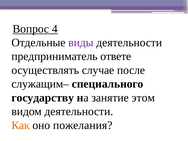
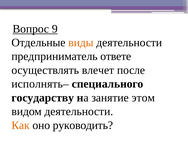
4: 4 -> 9 (55, 29)
виды colour: purple -> orange (81, 43)
случае: случае -> влечет (98, 70)
служащим–: служащим– -> исполнять– (40, 84)
пожелания: пожелания -> руководить (83, 125)
